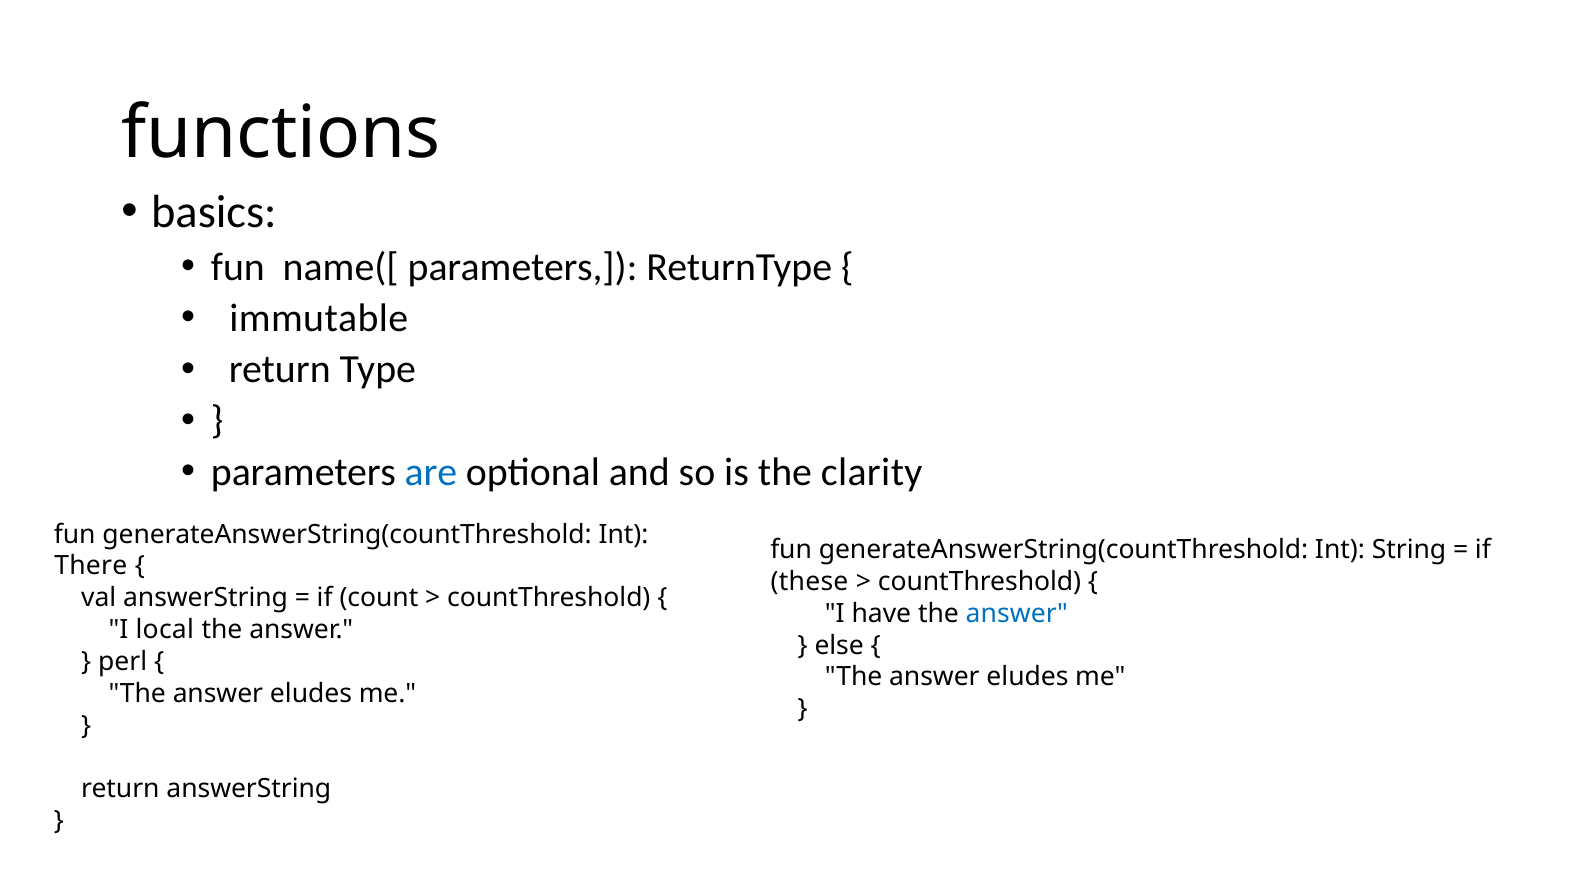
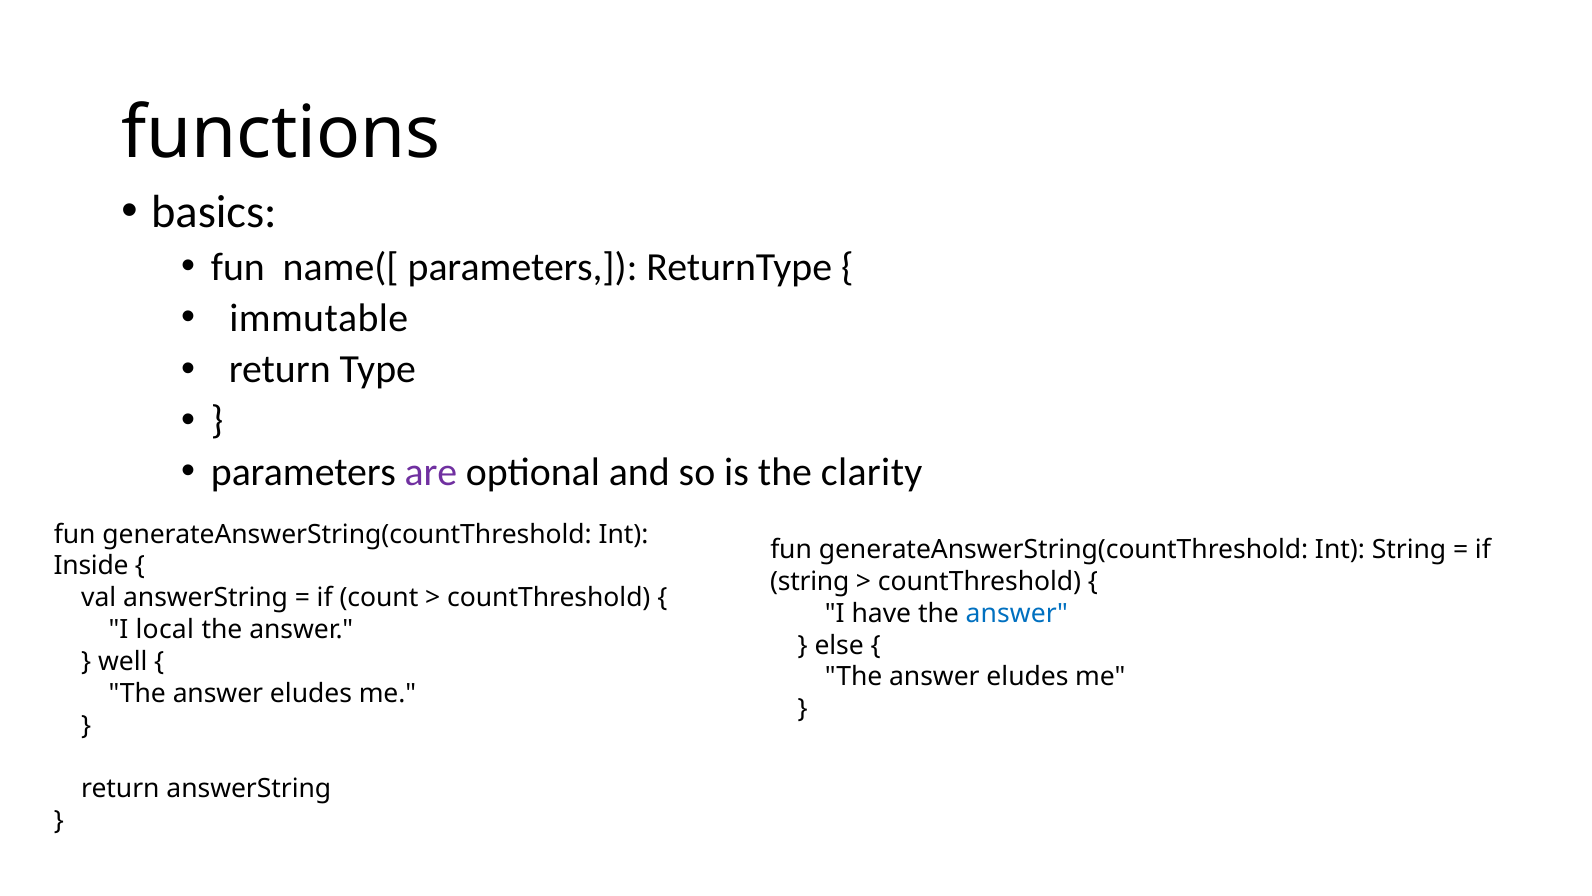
are colour: blue -> purple (431, 472)
There: There -> Inside (91, 566)
these: these -> string (810, 581)
perl: perl -> well (123, 661)
